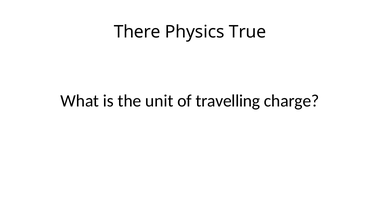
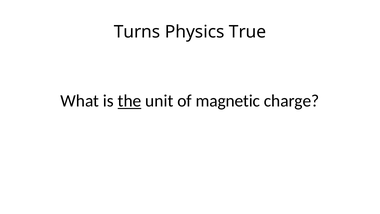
There: There -> Turns (137, 32)
the underline: none -> present (130, 101)
travelling: travelling -> magnetic (228, 101)
